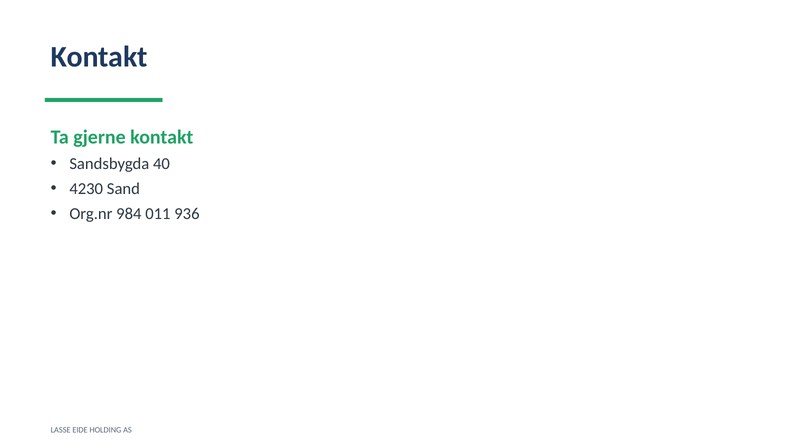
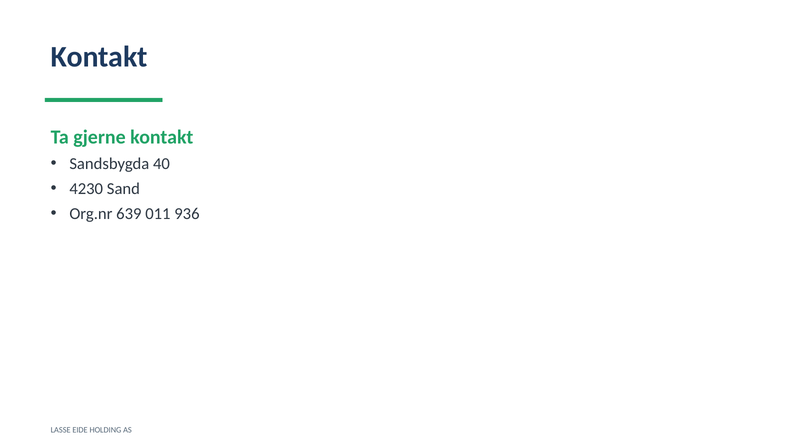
984: 984 -> 639 (129, 214)
